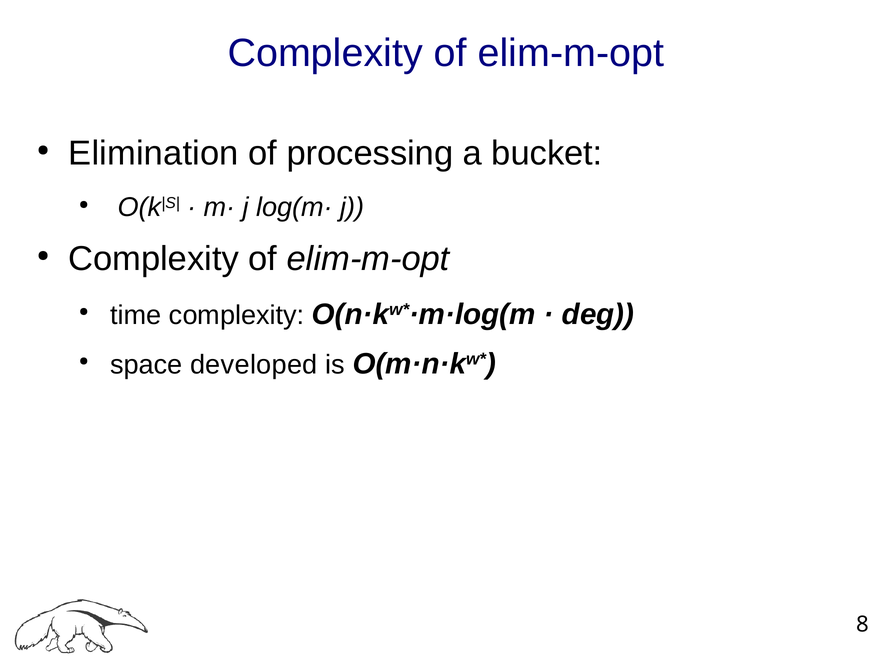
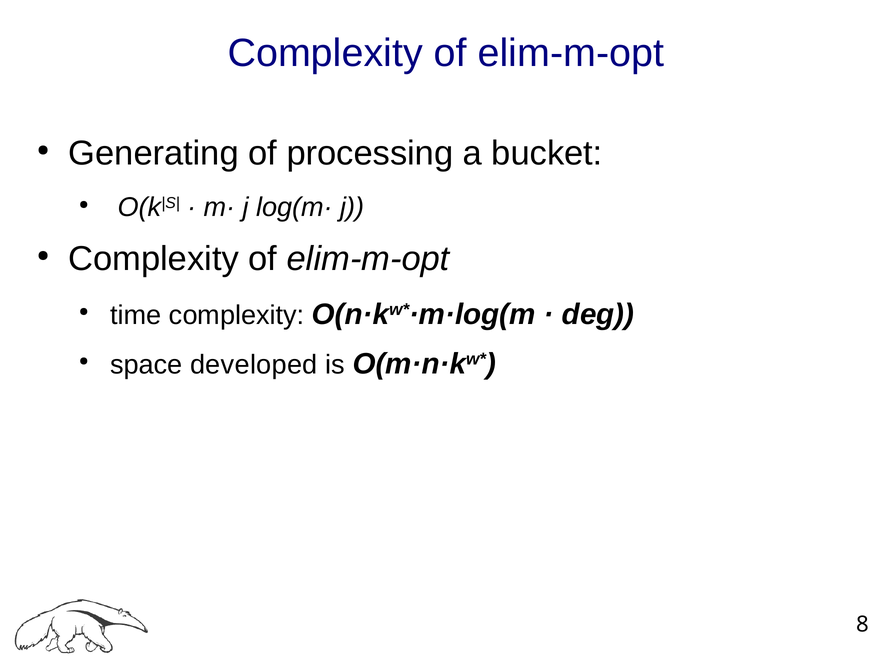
Elimination: Elimination -> Generating (154, 153)
